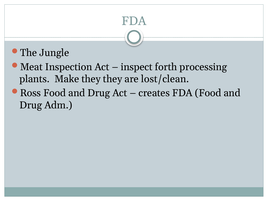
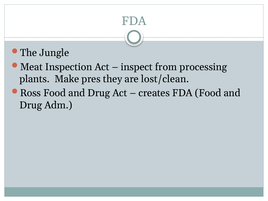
forth: forth -> from (166, 67)
Make they: they -> pres (91, 79)
